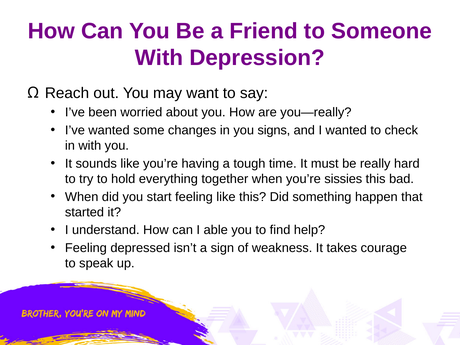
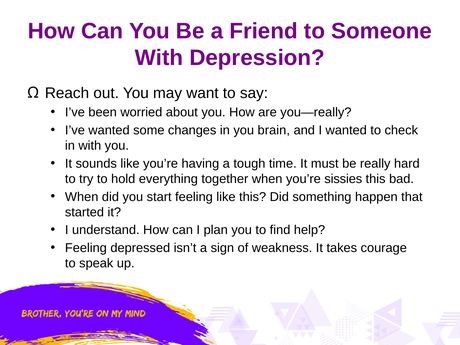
signs: signs -> brain (274, 130)
able: able -> plan (216, 230)
